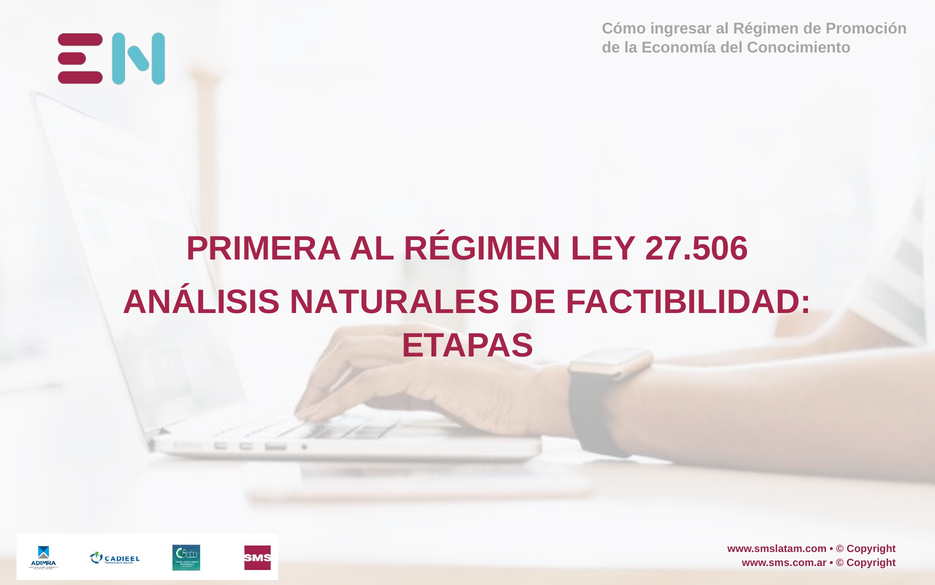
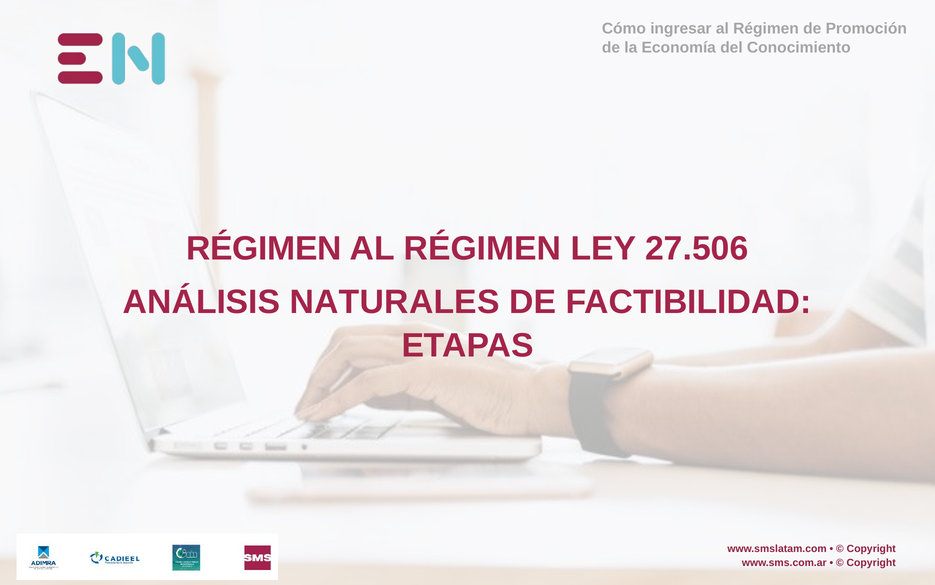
PRIMERA: PRIMERA -> RÉGIMEN (264, 248)
